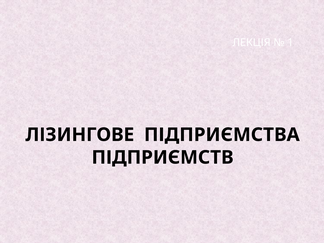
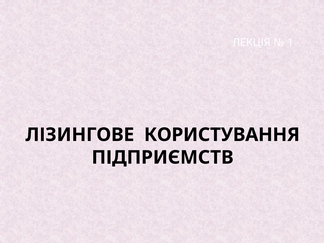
ПІДПРИЄМСТВА: ПІДПРИЄМСТВА -> КОРИСТУВАННЯ (222, 135)
